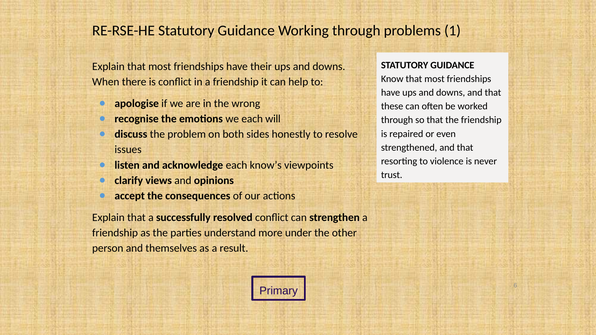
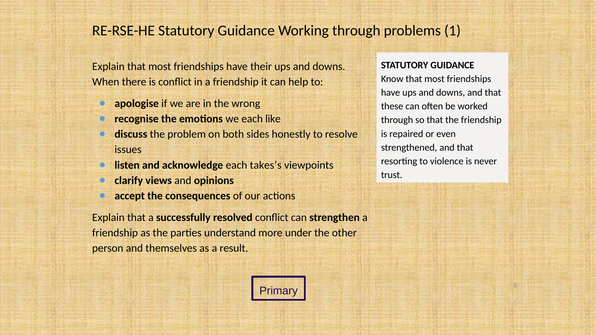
will: will -> like (273, 119)
know’s: know’s -> takes’s (266, 165)
